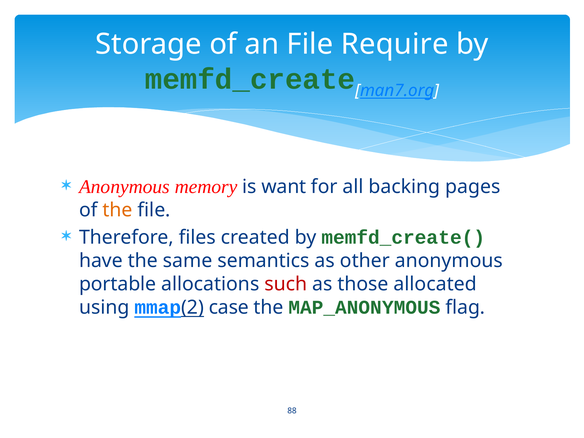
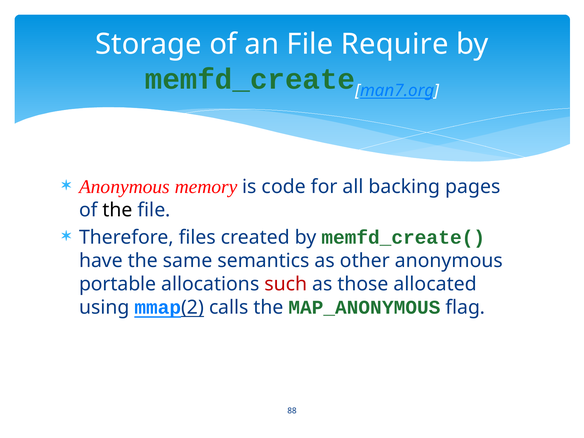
want: want -> code (284, 187)
the colour: orange -> black (118, 210)
case: case -> calls (229, 308)
